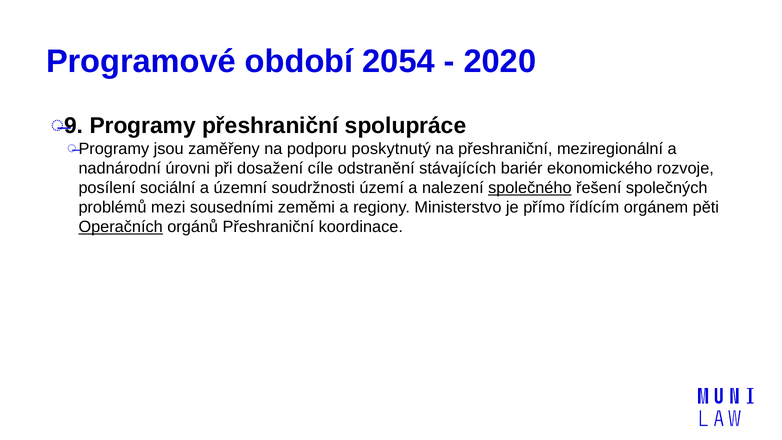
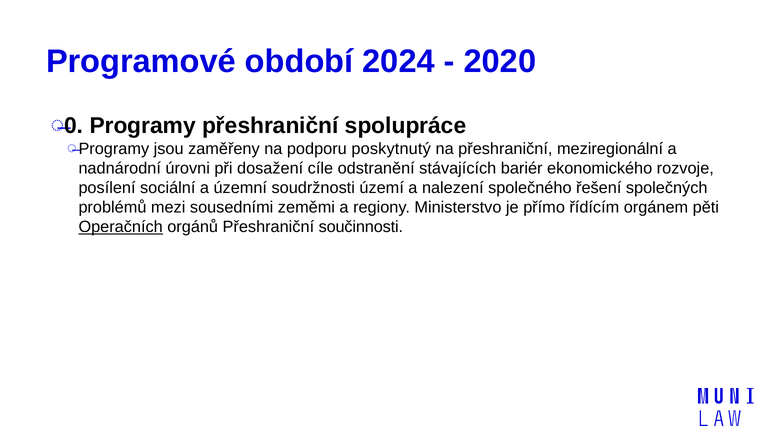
2054: 2054 -> 2024 (399, 61)
9: 9 -> 0 (74, 126)
společného underline: present -> none (530, 188)
koordinace: koordinace -> součinnosti (361, 227)
